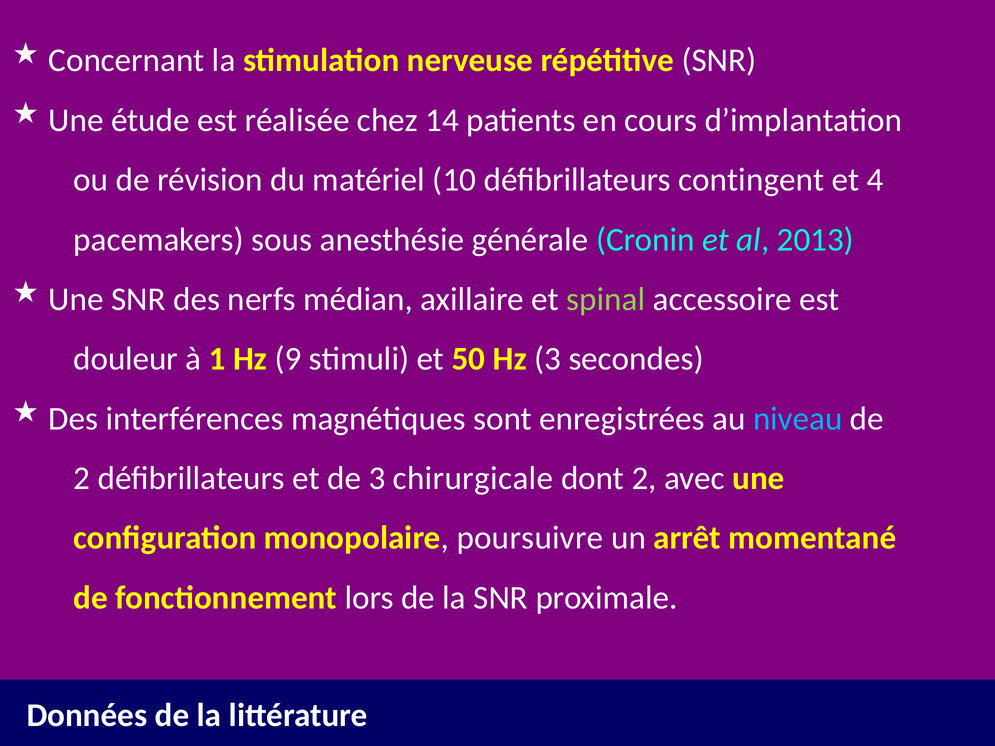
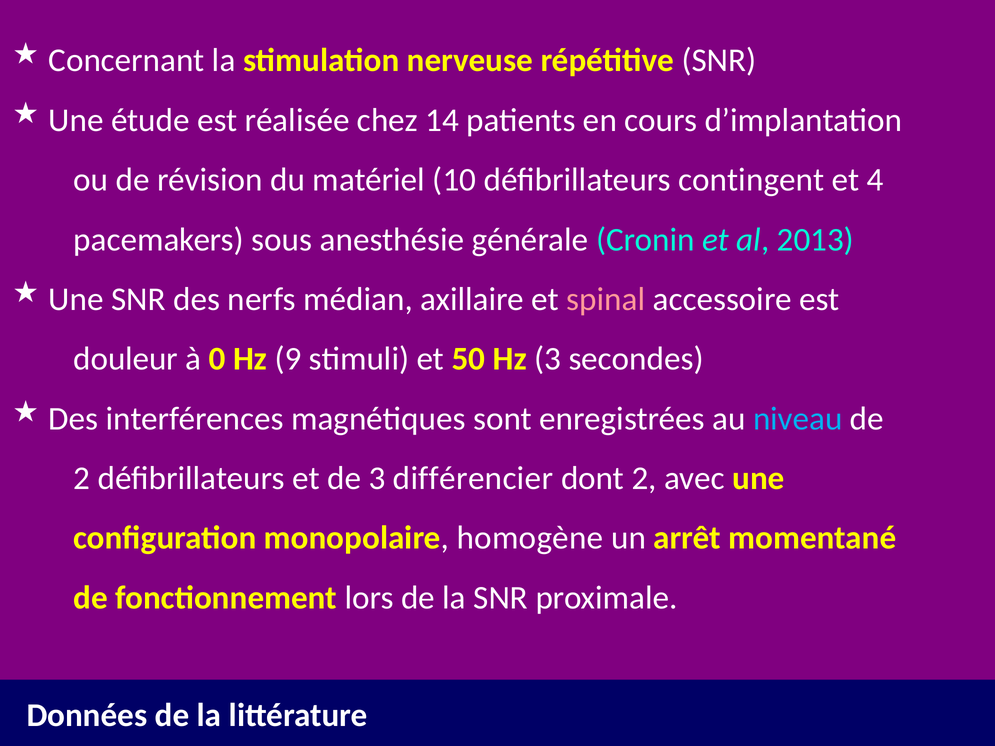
spinal colour: light green -> pink (606, 299)
1: 1 -> 0 (217, 359)
chirurgicale: chirurgicale -> différencier (473, 478)
poursuivre: poursuivre -> homogène (530, 538)
